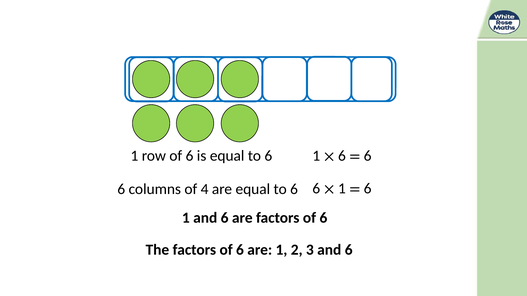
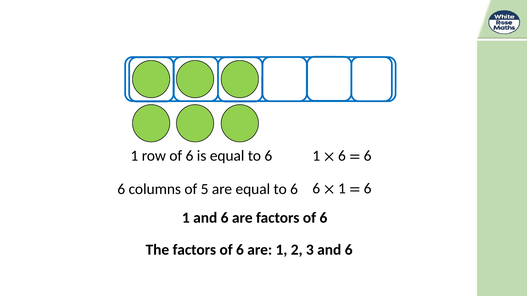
4: 4 -> 5 (205, 189)
